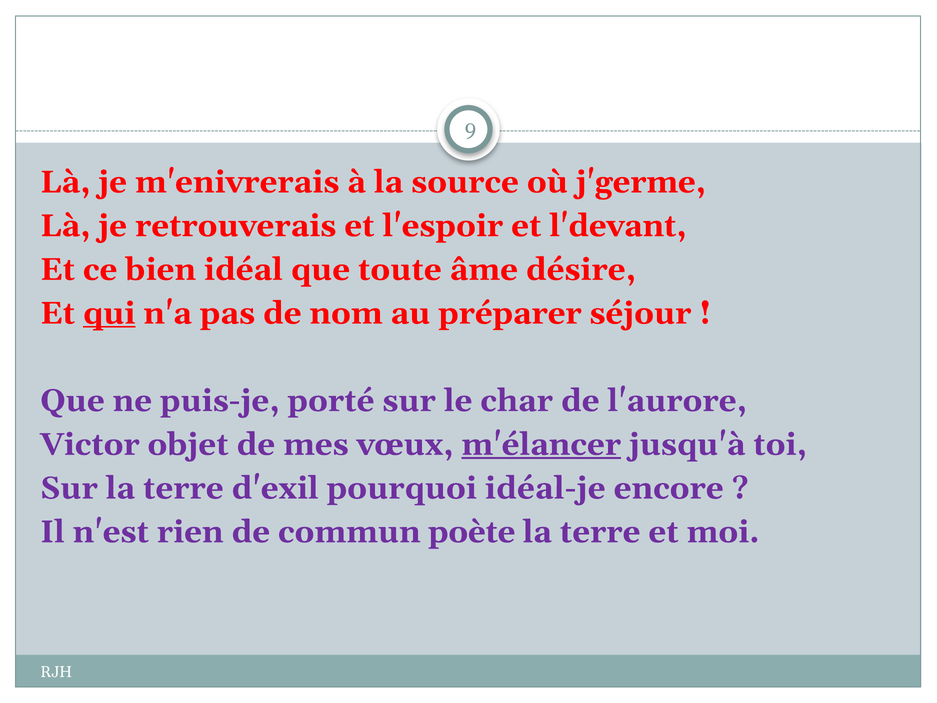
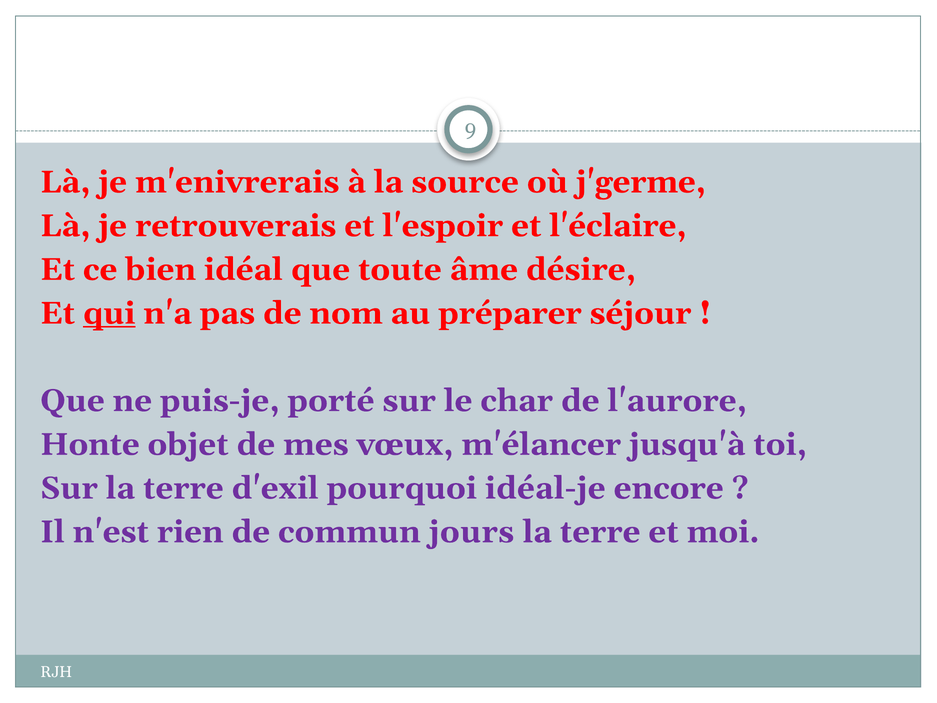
l'devant: l'devant -> l'éclaire (618, 226)
Victor: Victor -> Honte (90, 444)
m'élancer underline: present -> none (541, 444)
poète: poète -> jours (471, 532)
